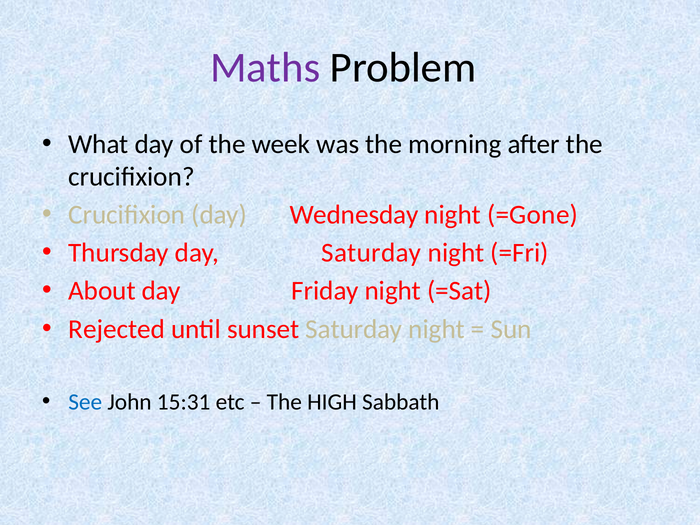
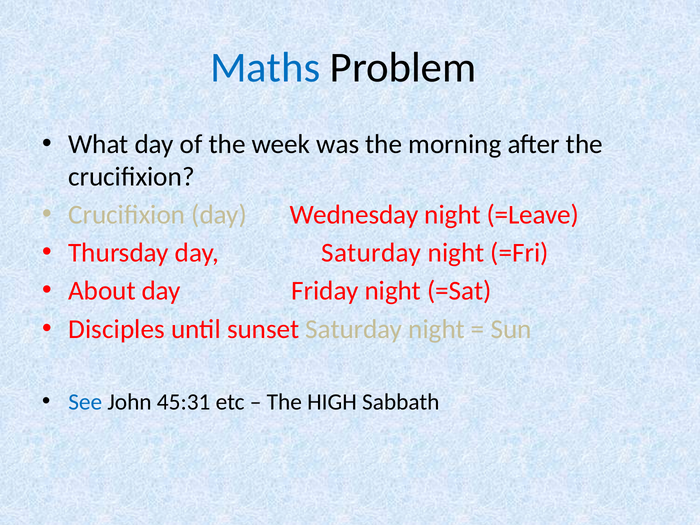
Maths colour: purple -> blue (265, 68)
=Gone: =Gone -> =Leave (533, 215)
Rejected: Rejected -> Disciples (117, 329)
15:31: 15:31 -> 45:31 (184, 402)
